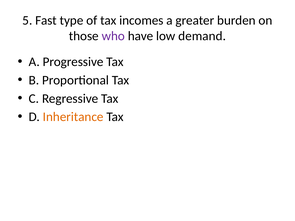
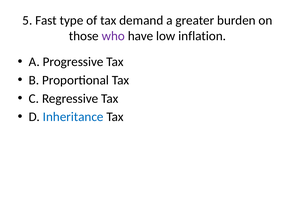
incomes: incomes -> demand (141, 20)
demand: demand -> inflation (202, 36)
Inheritance colour: orange -> blue (73, 117)
